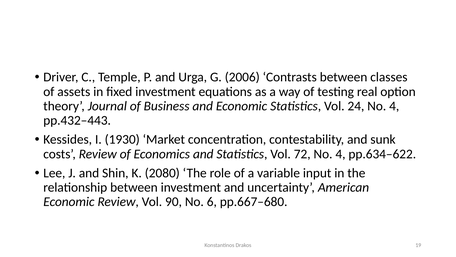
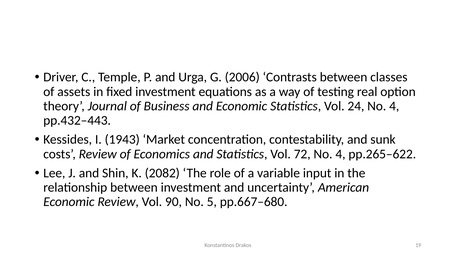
1930: 1930 -> 1943 (122, 139)
pp.634–622: pp.634–622 -> pp.265–622 (382, 154)
2080: 2080 -> 2082 (162, 173)
6: 6 -> 5 (212, 202)
